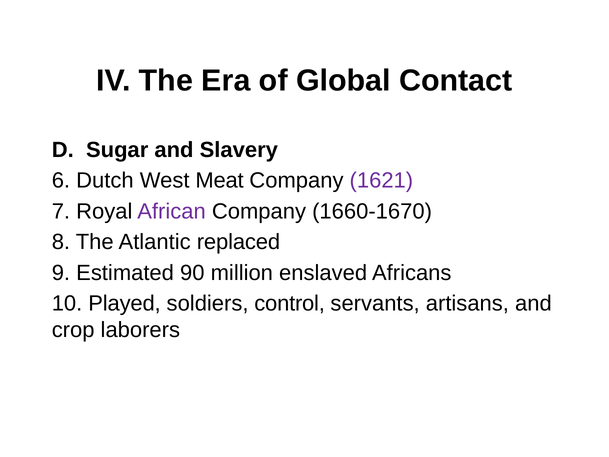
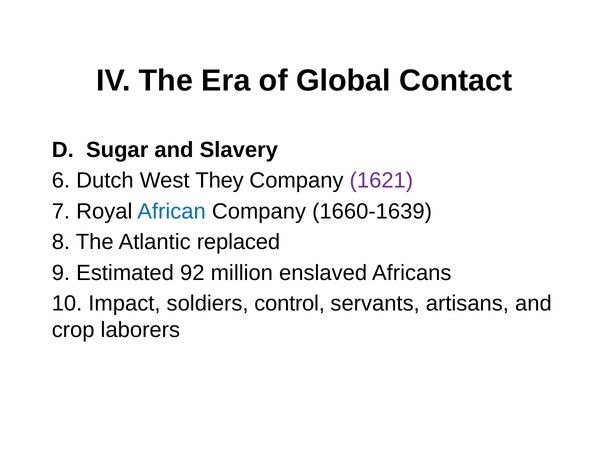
Meat: Meat -> They (220, 180)
African colour: purple -> blue (172, 211)
1660-1670: 1660-1670 -> 1660-1639 (372, 211)
90: 90 -> 92 (192, 273)
Played: Played -> Impact (124, 304)
